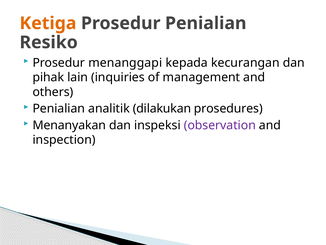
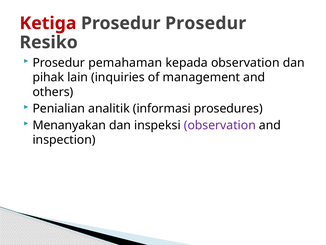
Ketiga colour: orange -> red (48, 23)
Prosedur Penialian: Penialian -> Prosedur (206, 23)
menanggapi: menanggapi -> pemahaman (125, 63)
kepada kecurangan: kecurangan -> observation (245, 63)
dilakukan: dilakukan -> informasi (162, 108)
